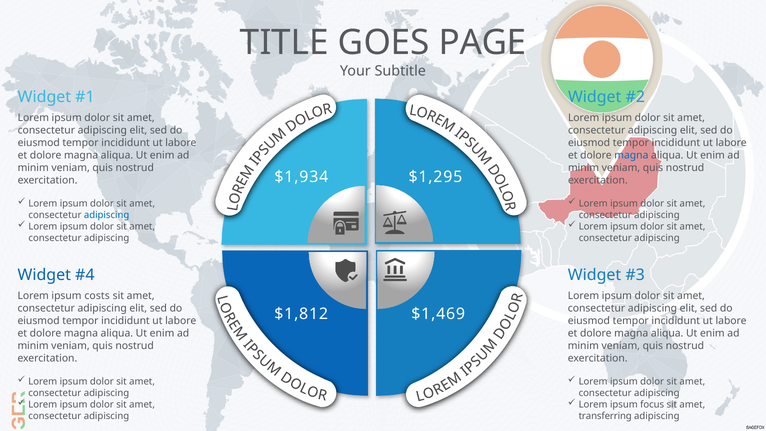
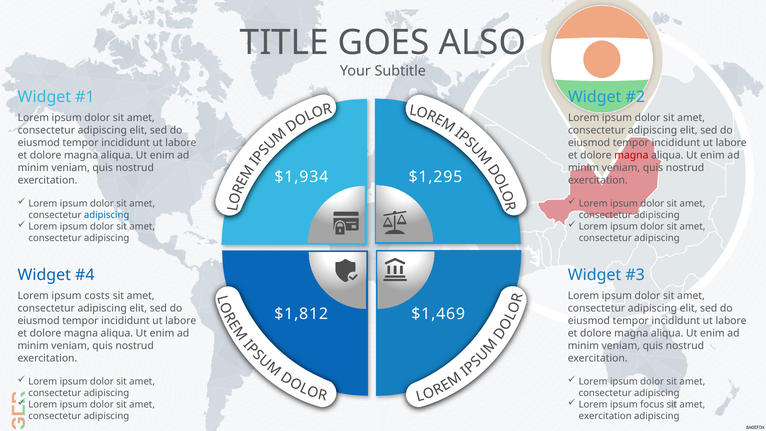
PAGE: PAGE -> ALSO (482, 43)
magna colour: blue -> red (631, 155)
transferring: transferring -> exercitation (605, 416)
